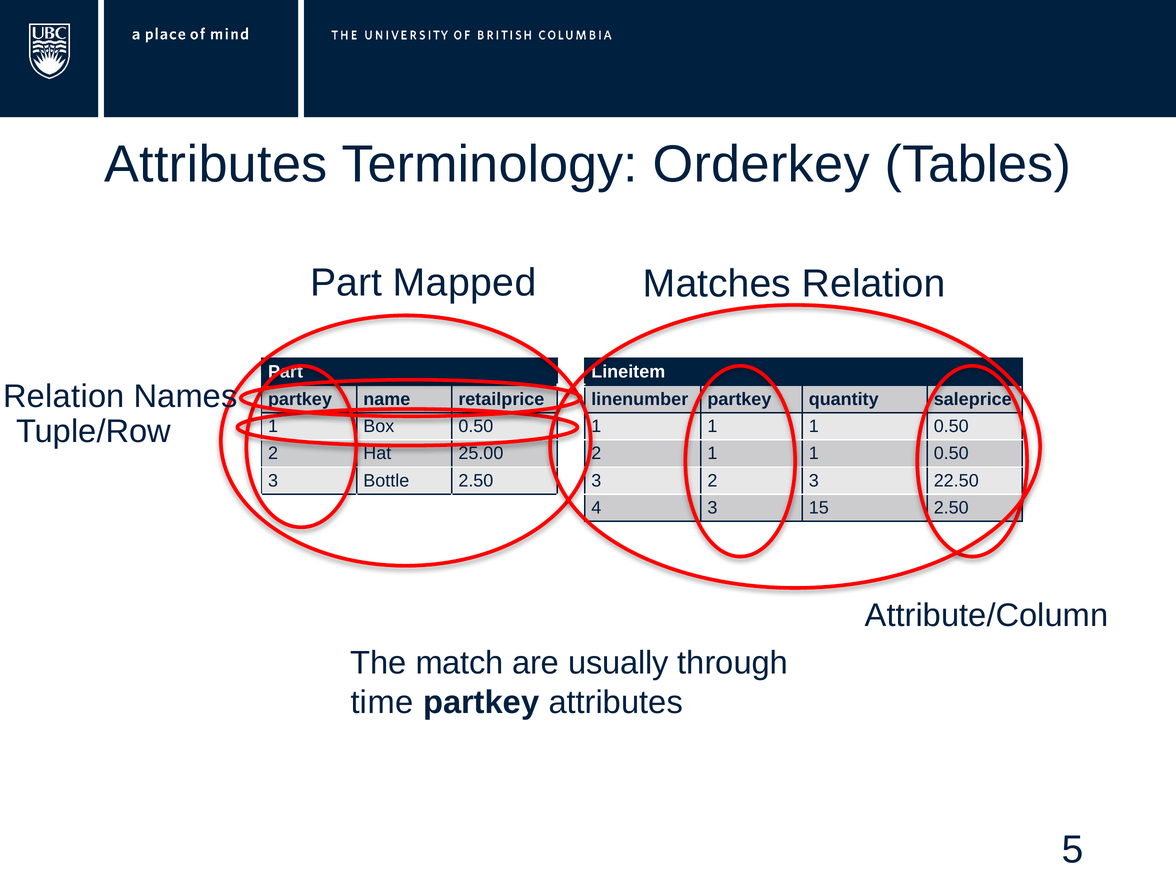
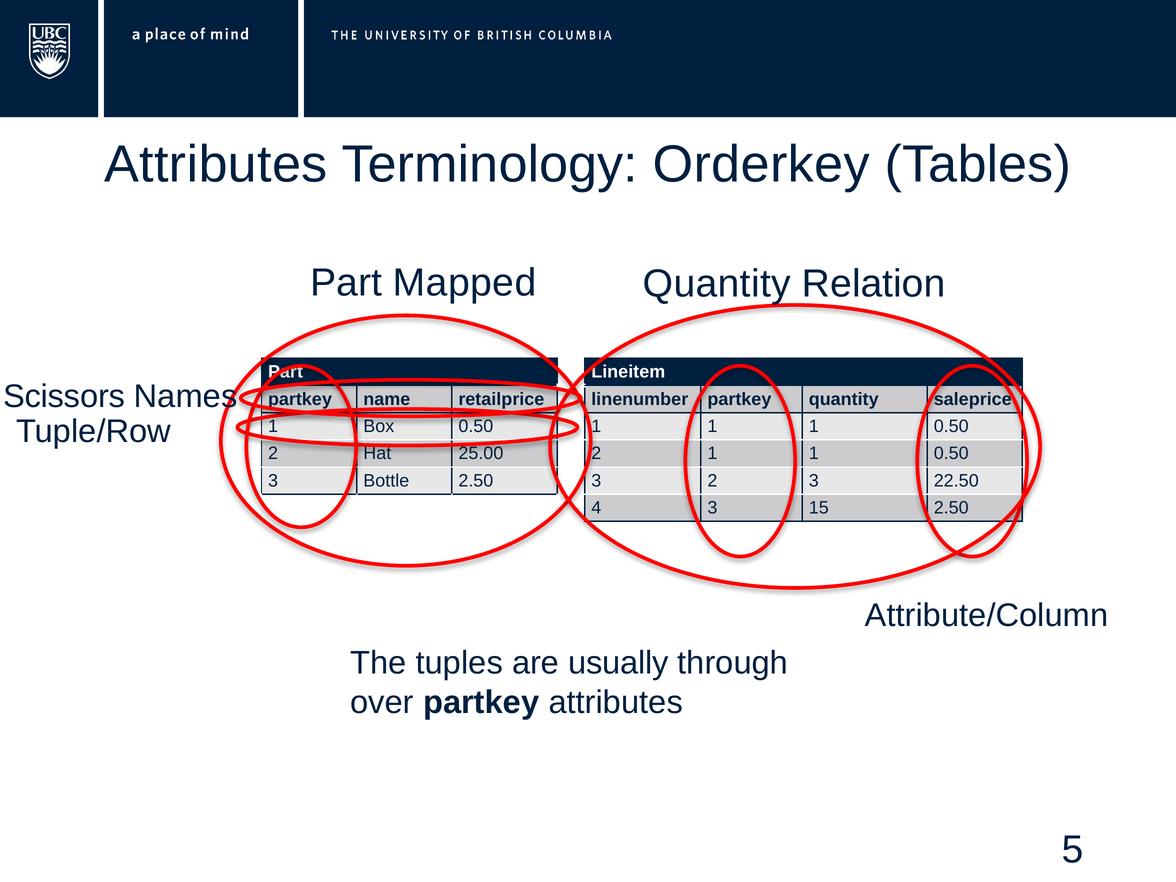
Matches: Matches -> Quantity (717, 284)
Relation: Relation -> Scissors (64, 396)
match: match -> tuples (459, 663)
time: time -> over (382, 702)
